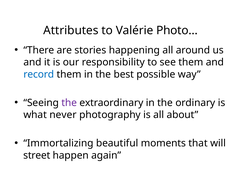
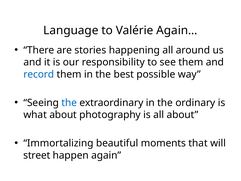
Attributes: Attributes -> Language (71, 30)
Photo…: Photo… -> Again… (177, 30)
the colour: purple -> blue (69, 103)
what never: never -> about (63, 115)
